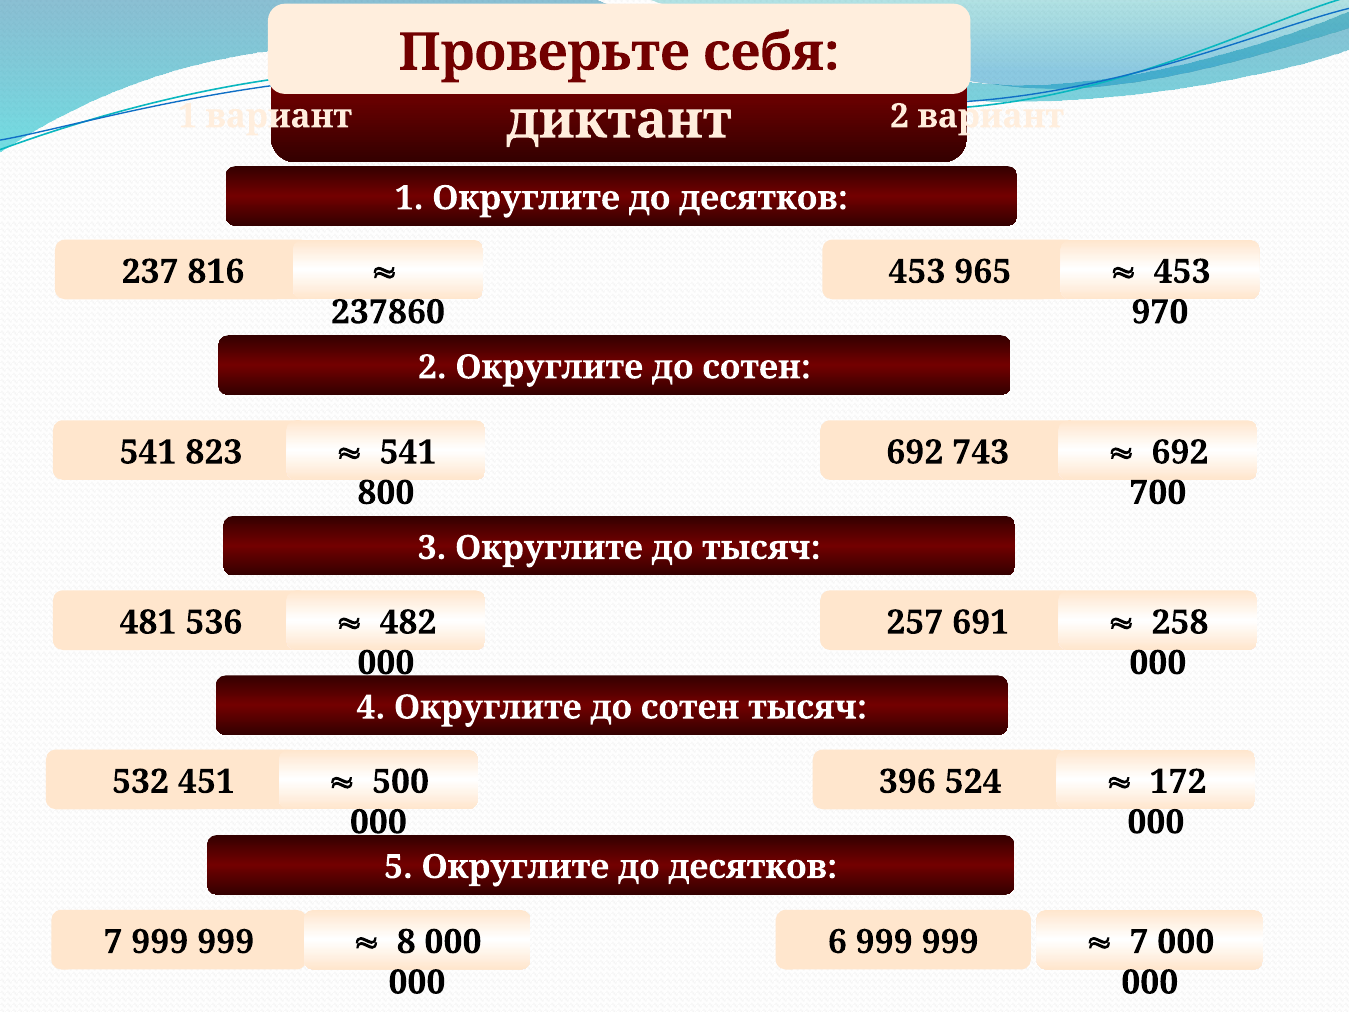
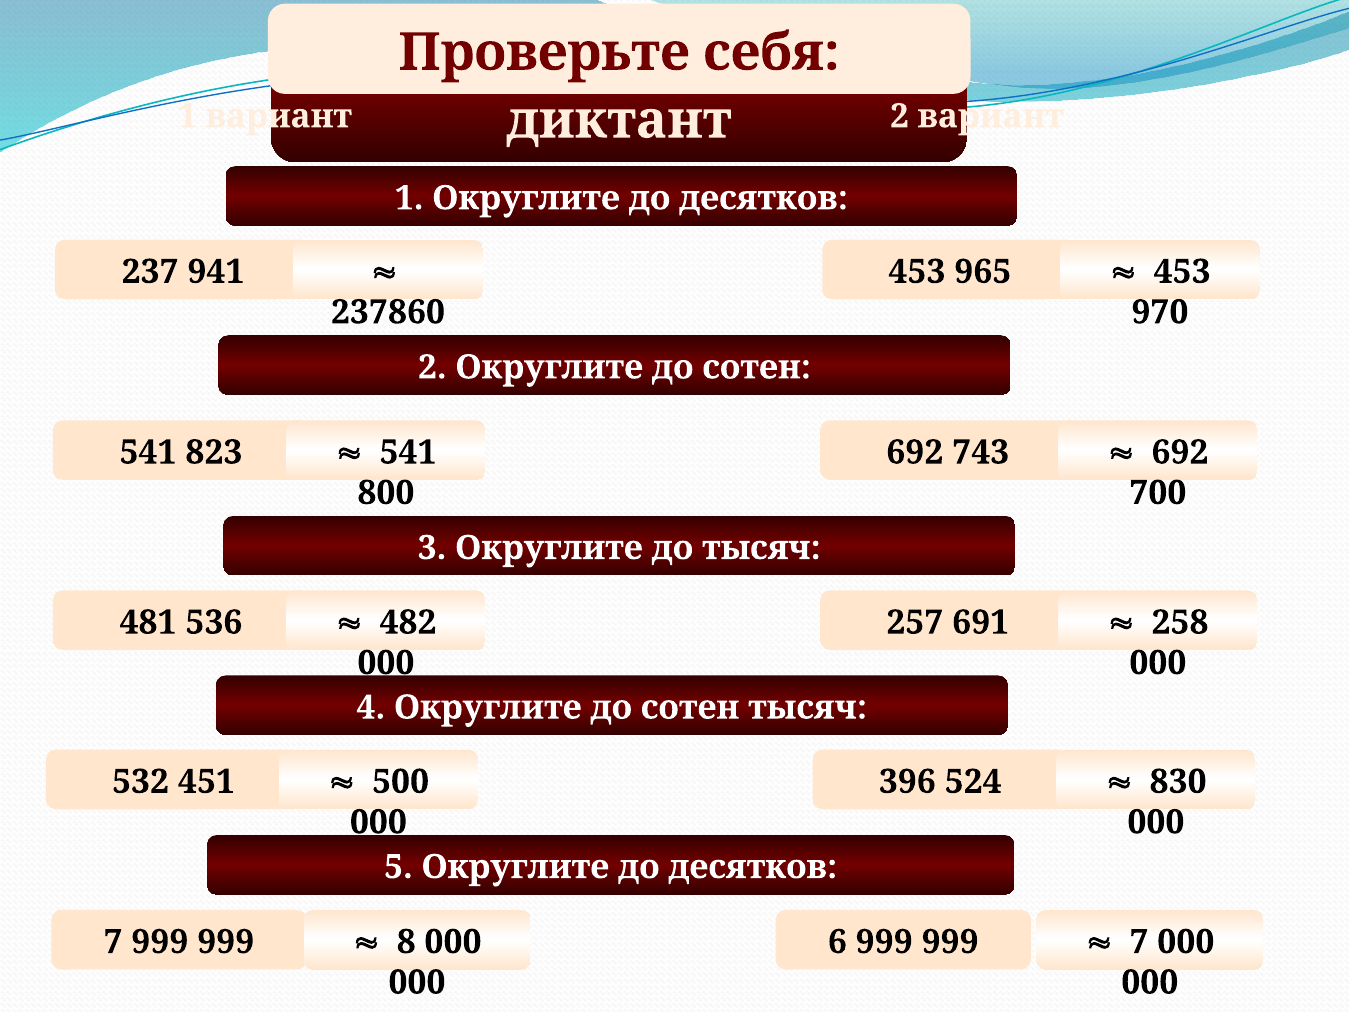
816: 816 -> 941 (216, 272)
172: 172 -> 830 (1178, 782)
